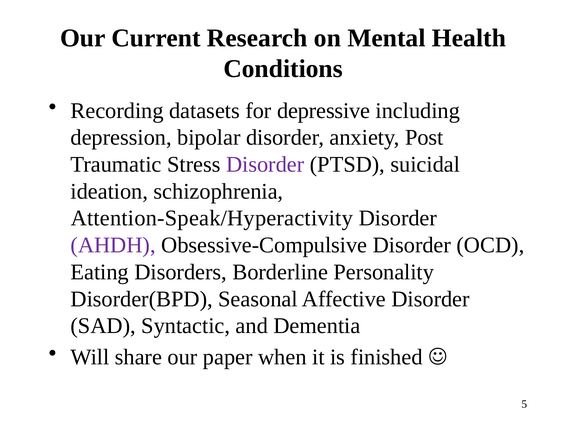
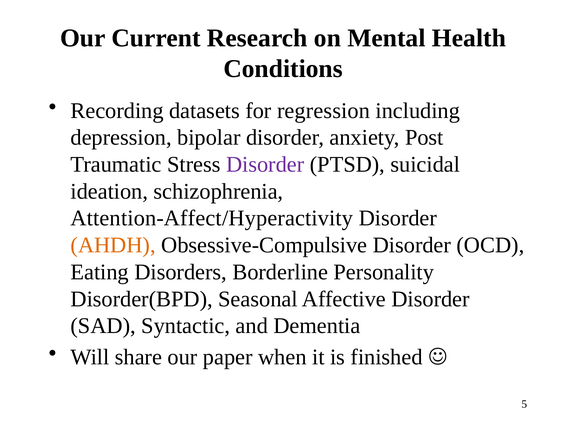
depressive: depressive -> regression (324, 111)
Attention-Speak/Hyperactivity: Attention-Speak/Hyperactivity -> Attention-Affect/Hyperactivity (212, 218)
AHDH colour: purple -> orange (113, 245)
